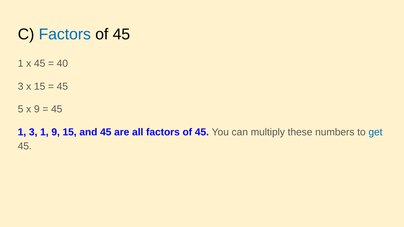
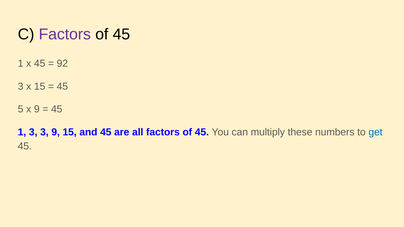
Factors colour: blue -> purple (65, 34)
40: 40 -> 92 (62, 64)
3 1: 1 -> 3 (44, 132)
